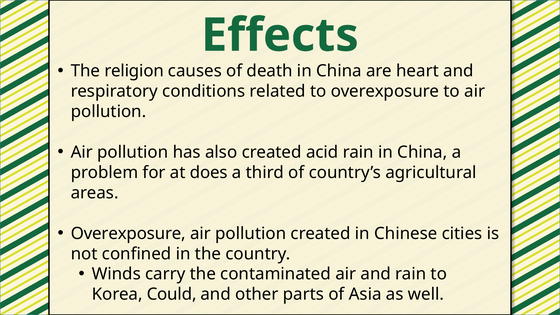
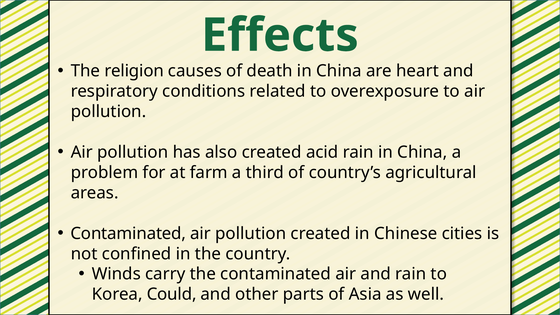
does: does -> farm (209, 173)
Overexposure: Overexposure -> Contaminated (128, 233)
